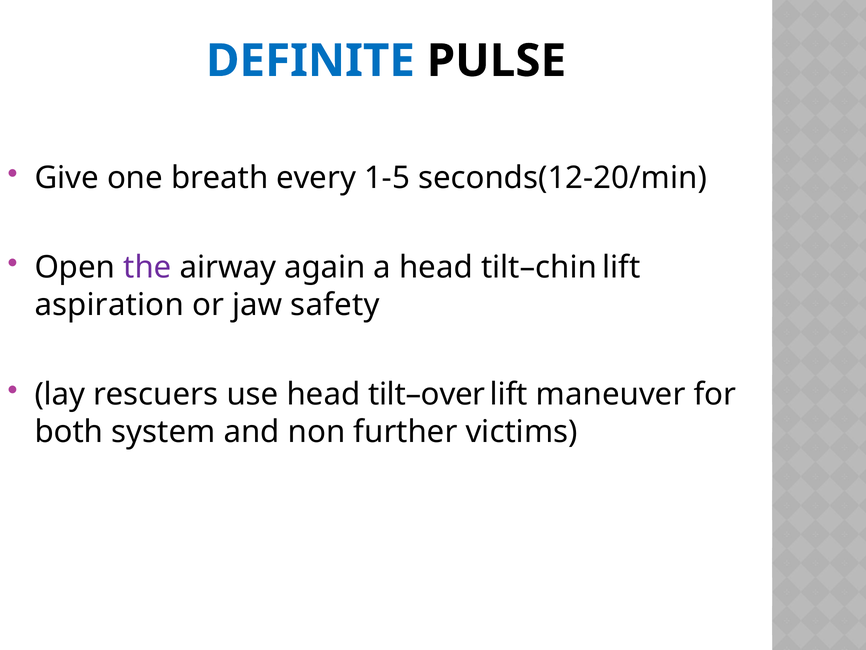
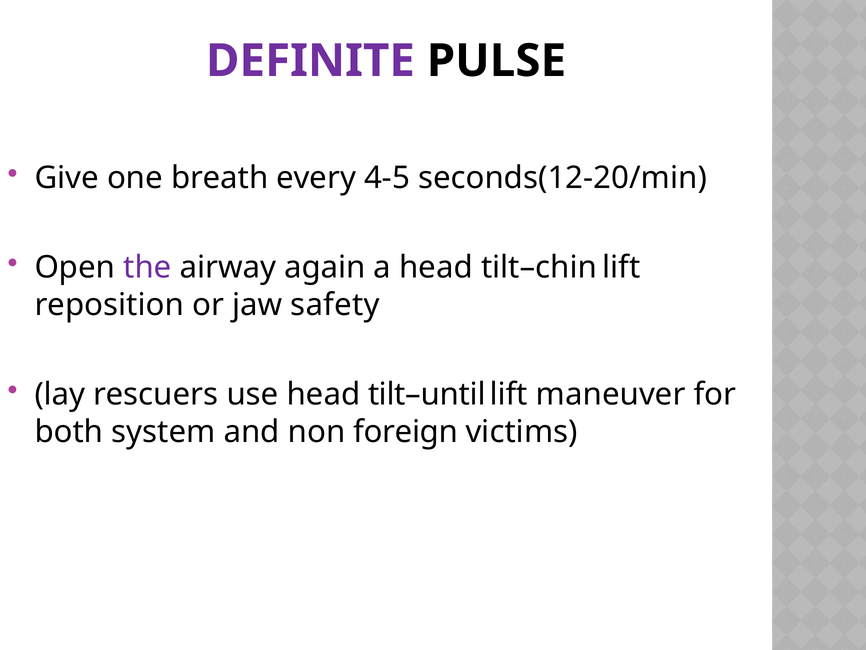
DEFINITE colour: blue -> purple (310, 61)
1-5: 1-5 -> 4-5 (387, 178)
aspiration: aspiration -> reposition (109, 305)
tilt–over: tilt–over -> tilt–until (427, 394)
further: further -> foreign (406, 432)
